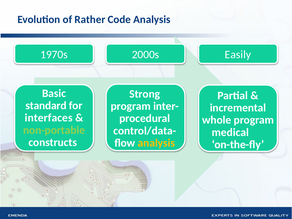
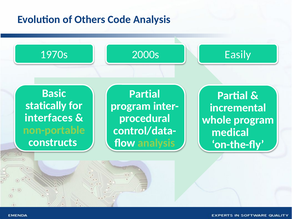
Rather: Rather -> Others (90, 20)
Strong: Strong -> Partial (145, 94)
standard: standard -> statically (46, 106)
analysis colour: yellow -> light green (156, 143)
